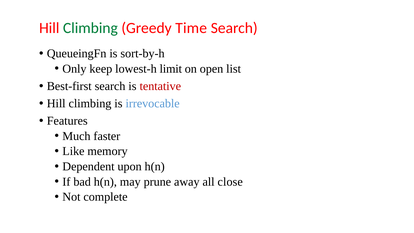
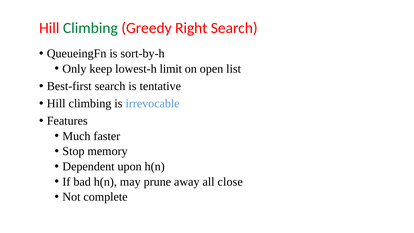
Time: Time -> Right (191, 28)
tentative colour: red -> black (160, 86)
Like: Like -> Stop (73, 151)
